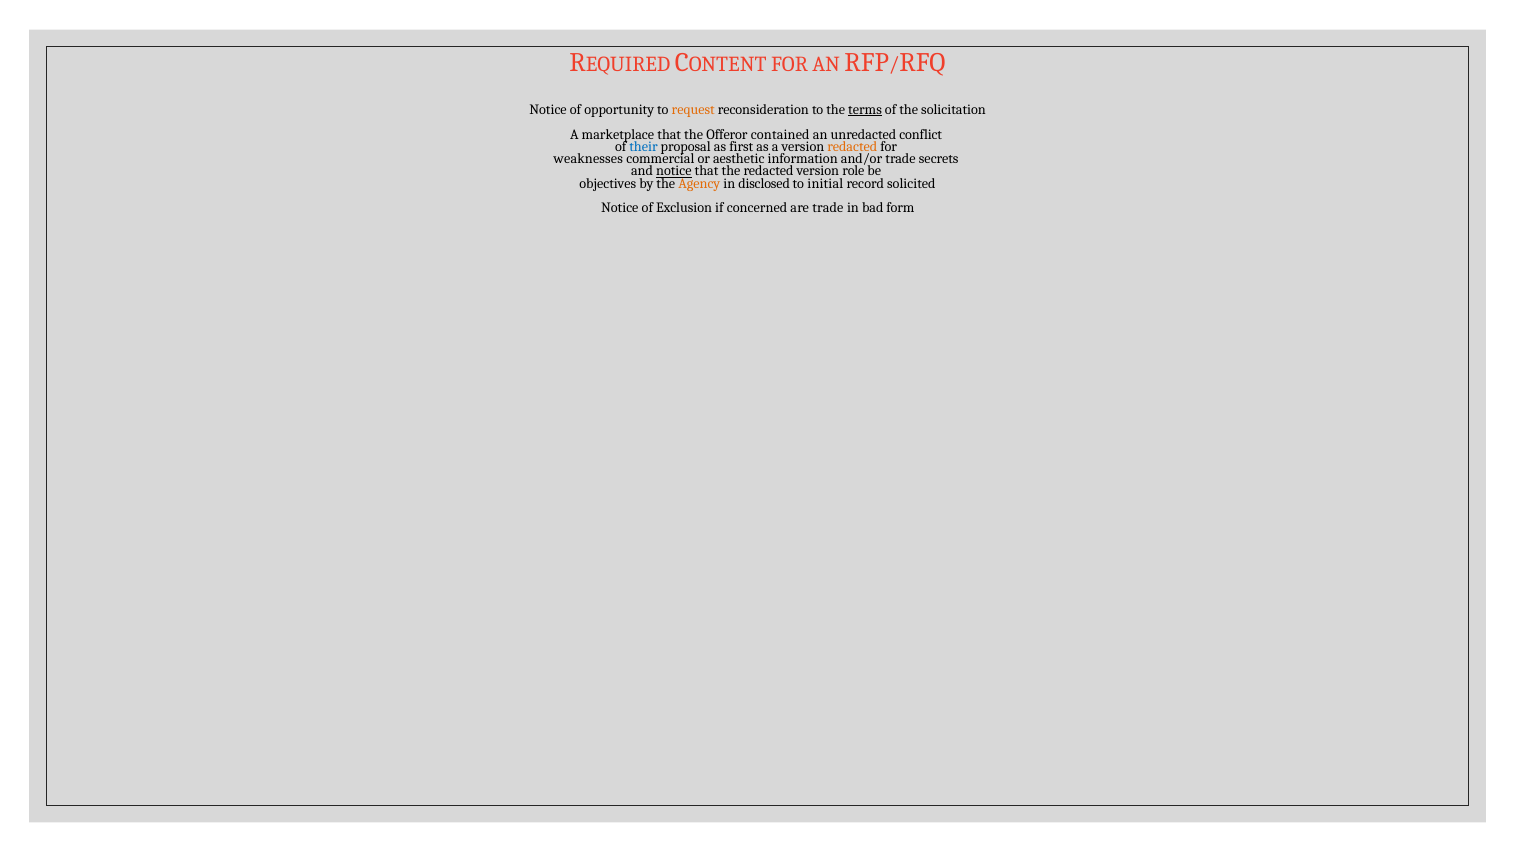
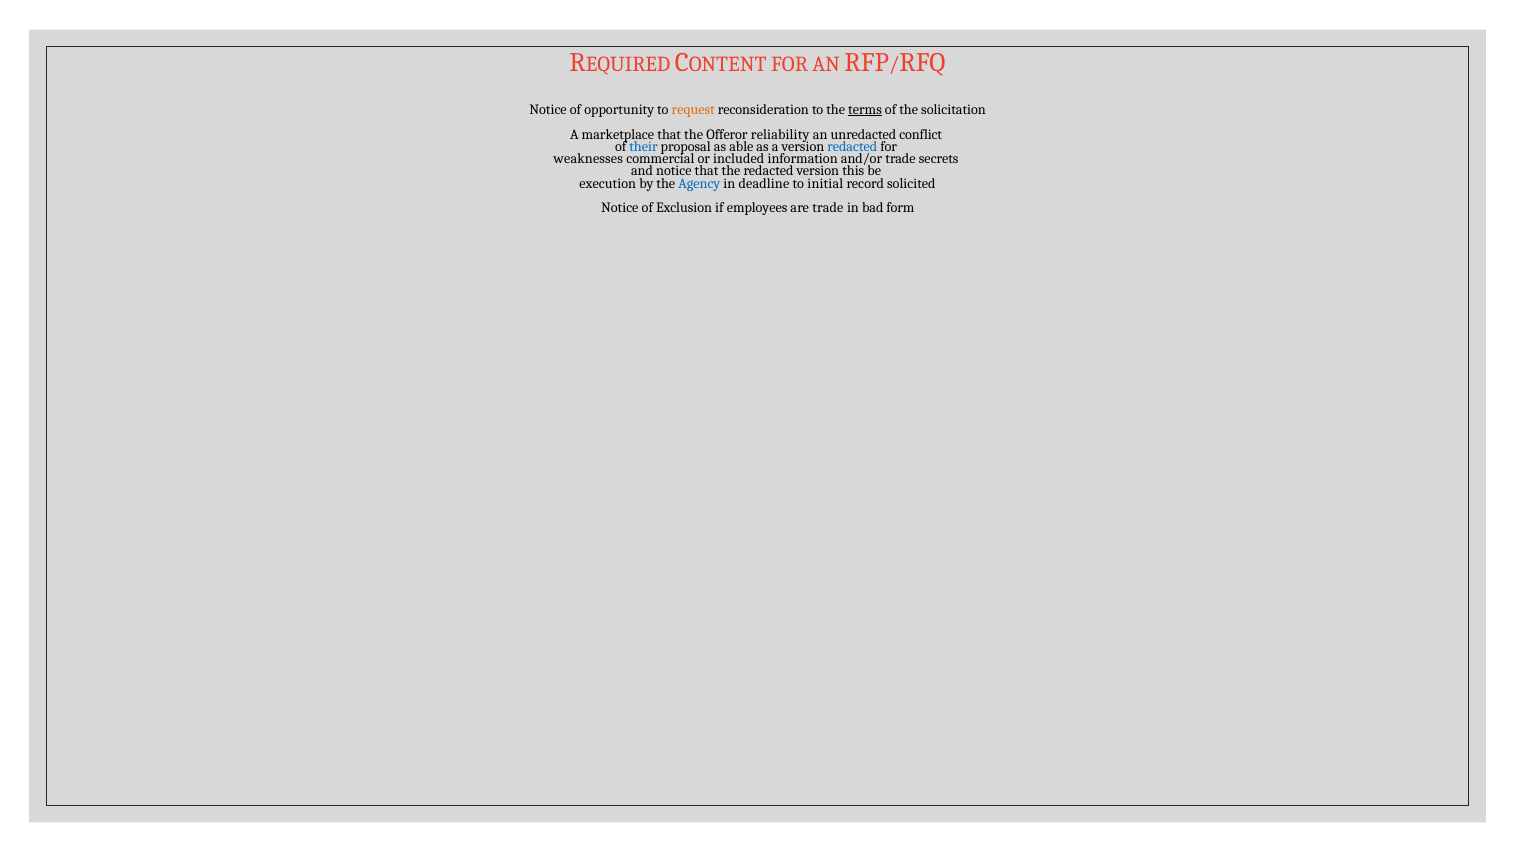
contained: contained -> reliability (780, 134)
first: first -> able (741, 147)
redacted colour: orange -> blue (852, 147)
aesthetic: aesthetic -> included (739, 159)
notice underline: present -> none (674, 171)
role: role -> this (853, 171)
objectives: objectives -> execution (608, 184)
Agency colour: orange -> blue (699, 184)
disclosed: disclosed -> deadline (764, 184)
concerned: concerned -> employees (757, 208)
